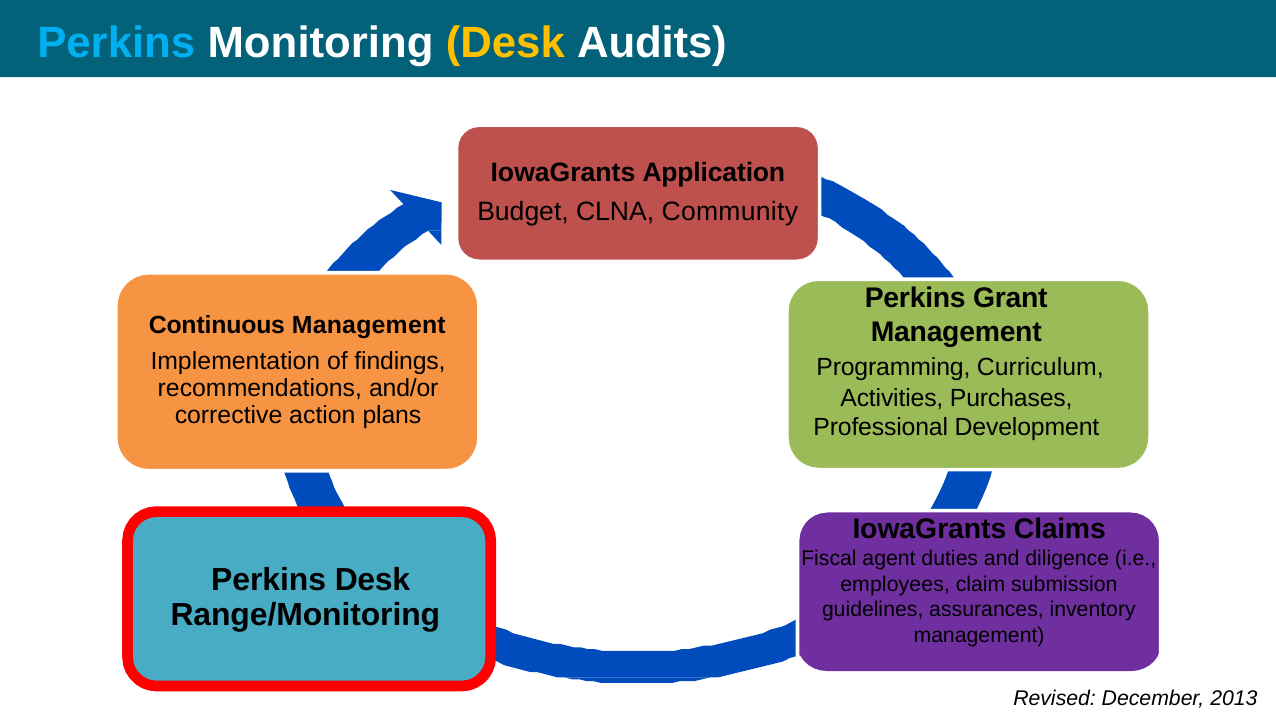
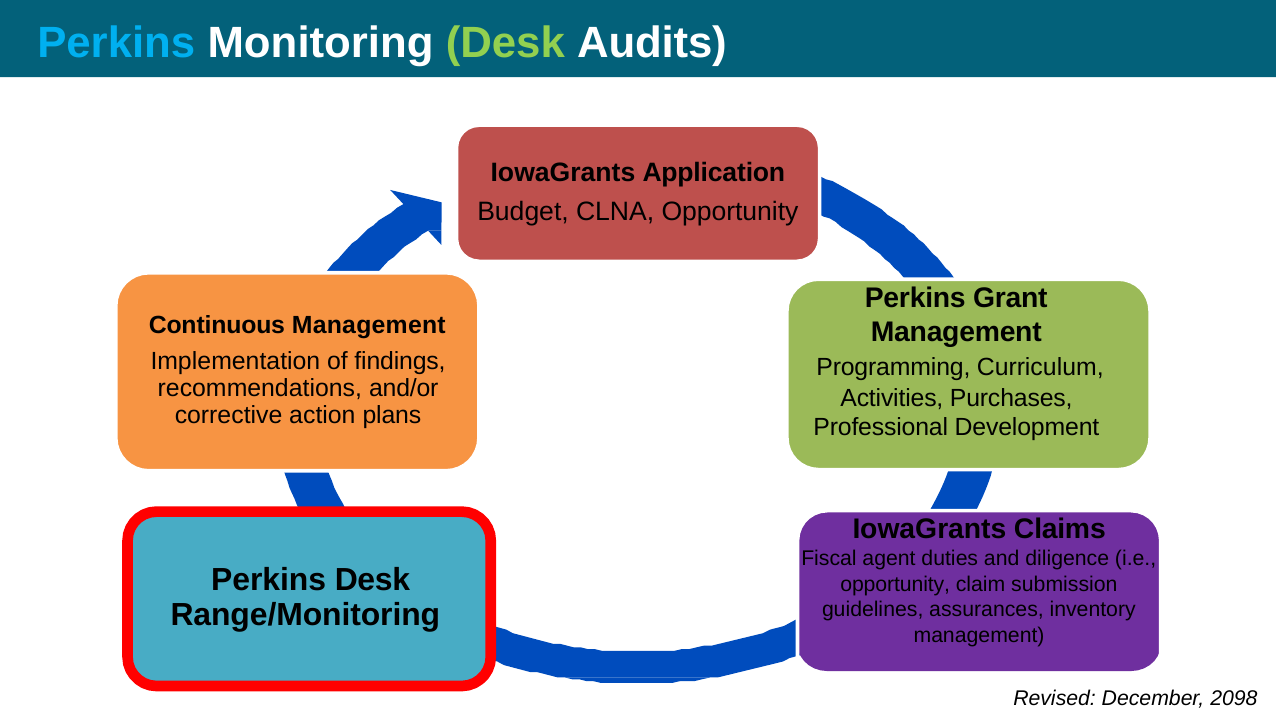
Desk colour: yellow -> light green (505, 43)
CLNA Community: Community -> Opportunity (730, 212)
employees: employees -> opportunity (895, 584)
2013: 2013 -> 2098 (1234, 698)
